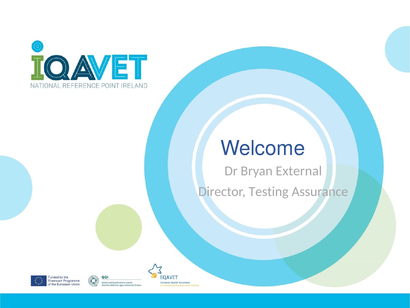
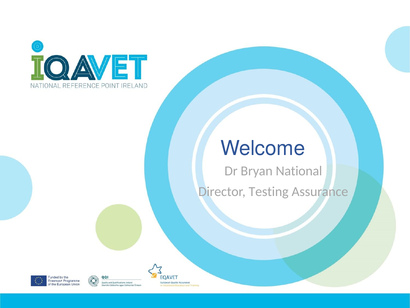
External: External -> National (299, 171)
